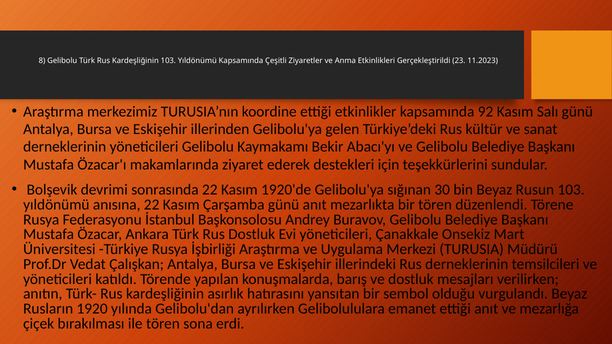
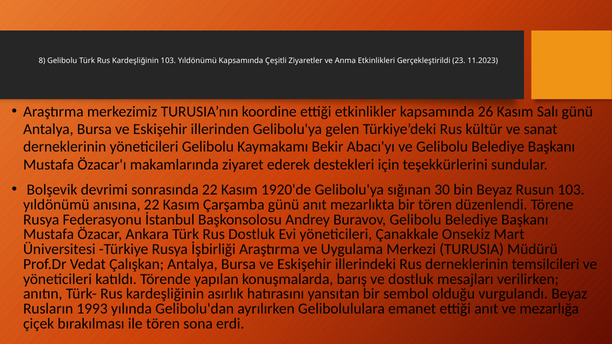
92: 92 -> 26 (486, 112)
1920: 1920 -> 1993 (92, 309)
